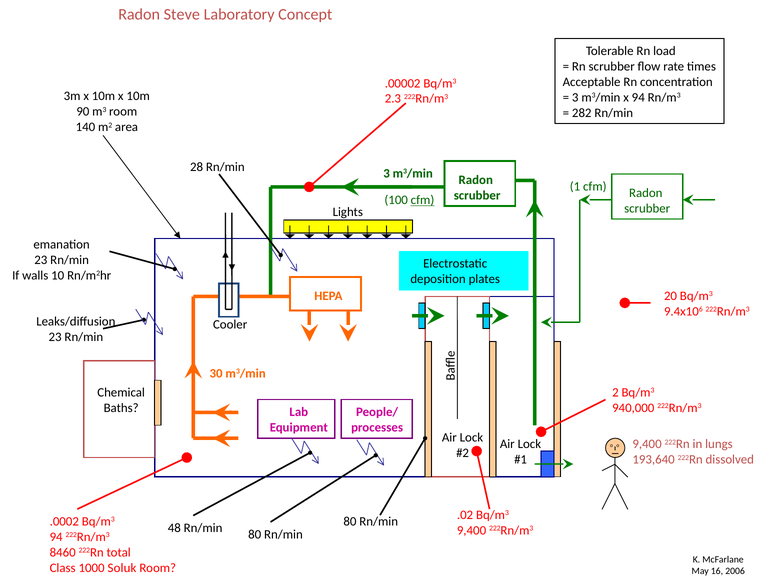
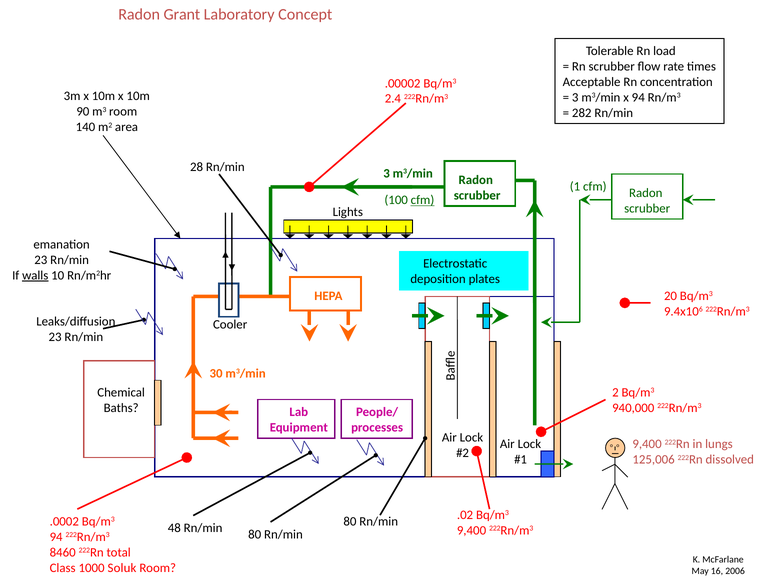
Steve: Steve -> Grant (182, 15)
2.3: 2.3 -> 2.4 (393, 99)
walls underline: none -> present (35, 275)
193,640: 193,640 -> 125,006 (654, 459)
